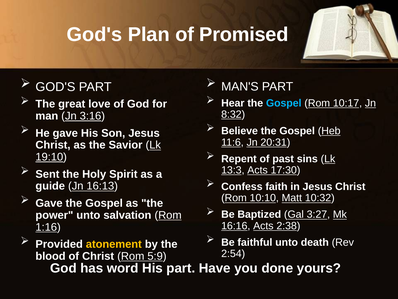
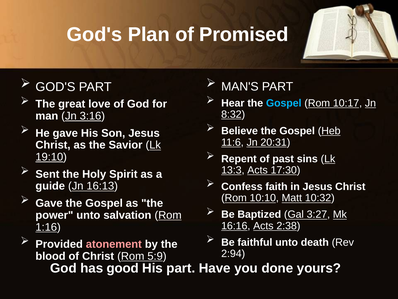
atonement colour: yellow -> pink (114, 244)
2:54: 2:54 -> 2:94 (233, 253)
word: word -> good (123, 268)
